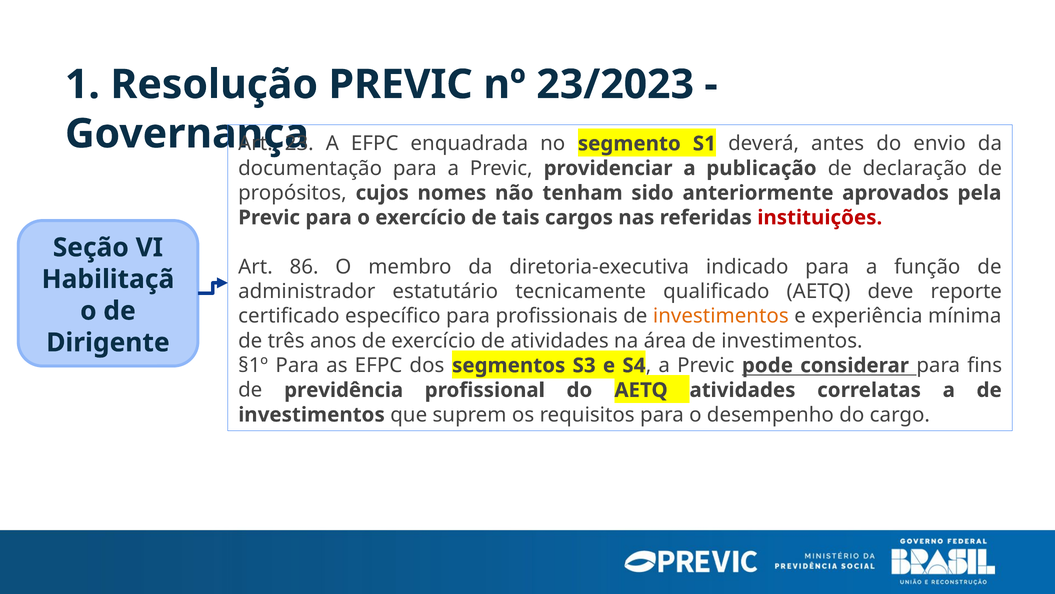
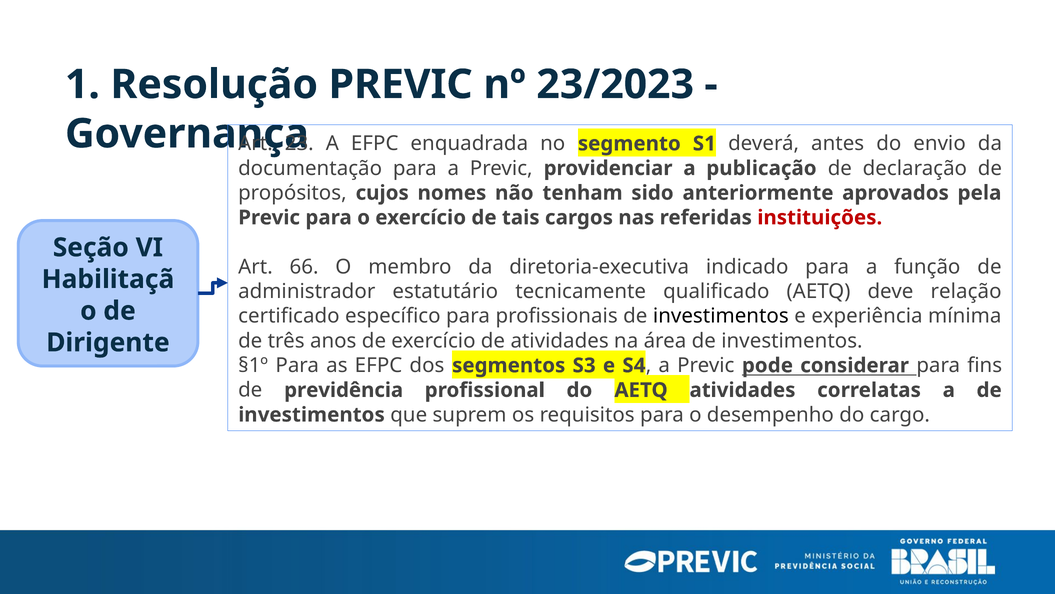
86: 86 -> 66 (304, 267)
reporte: reporte -> relação (966, 291)
investimentos colour: orange -> black (721, 316)
